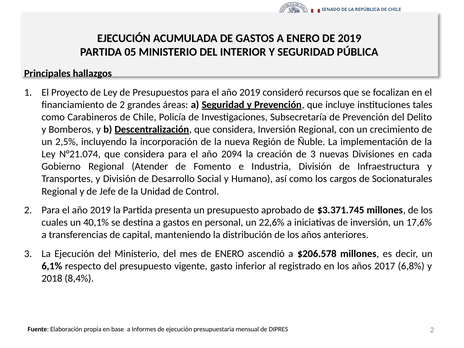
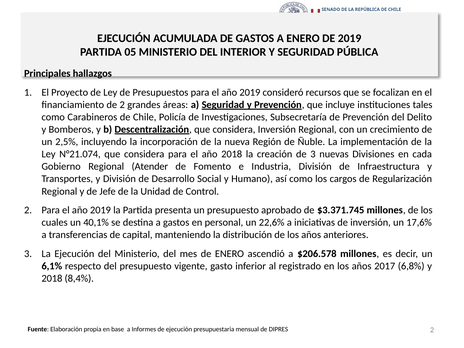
año 2094: 2094 -> 2018 (232, 154)
Socionaturales: Socionaturales -> Regularización (402, 179)
